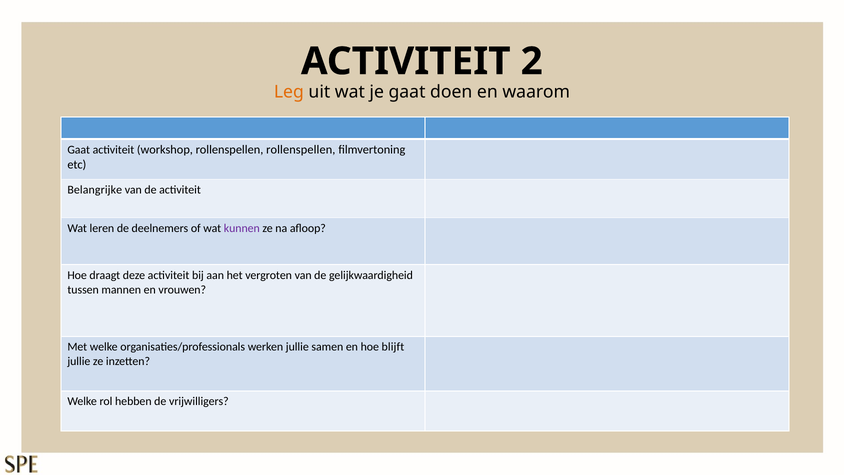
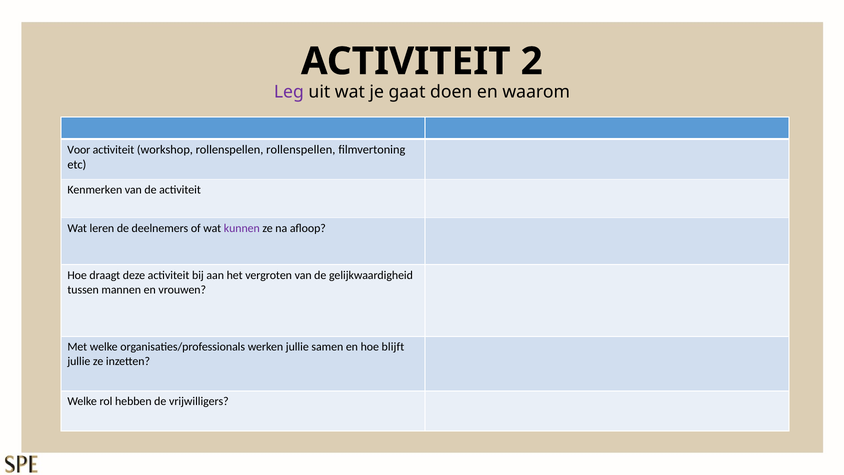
Leg colour: orange -> purple (289, 92)
Gaat: Gaat -> Voor (79, 150)
Belangrijke: Belangrijke -> Kenmerken (95, 190)
